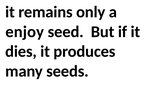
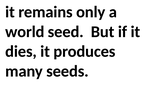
enjoy: enjoy -> world (25, 32)
